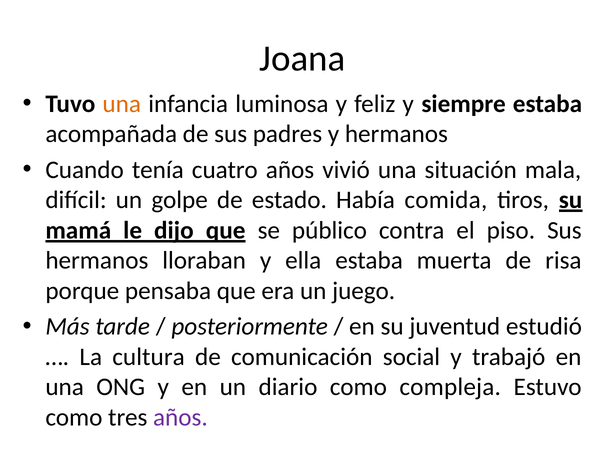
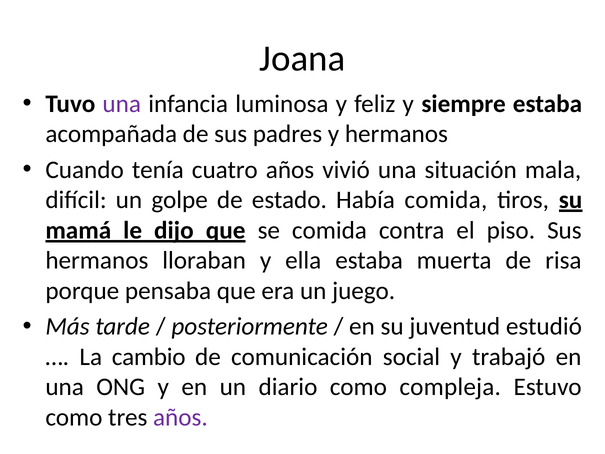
una colour: orange -> purple (122, 104)
se público: público -> comida (329, 230)
cultura: cultura -> cambio (149, 357)
